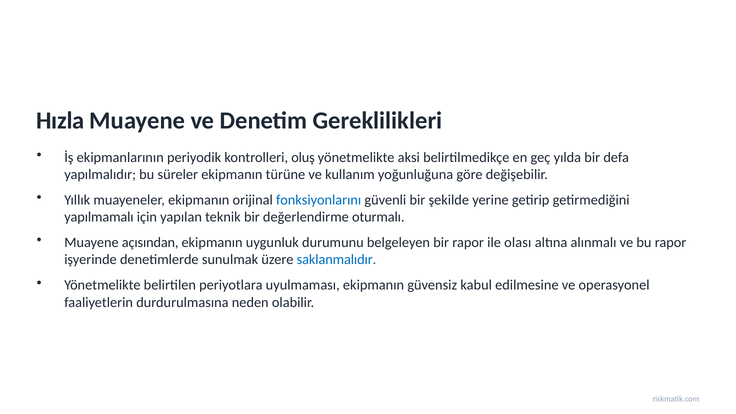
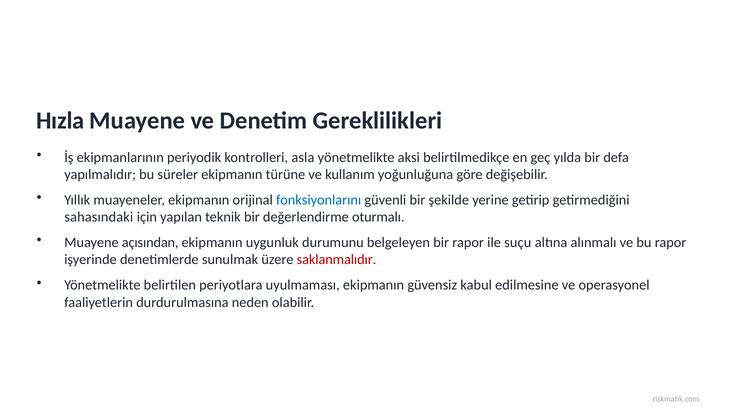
oluş: oluş -> asla (303, 157)
yapılmamalı: yapılmamalı -> sahasındaki (99, 217)
olası: olası -> suçu (518, 243)
saklanmalıdır colour: blue -> red (336, 260)
